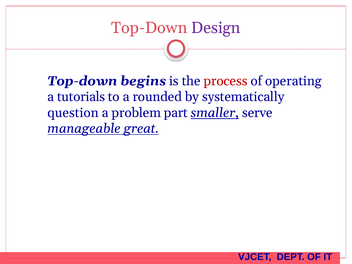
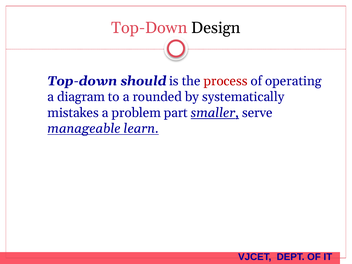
Design colour: purple -> black (216, 28)
begins: begins -> should (143, 81)
tutorials: tutorials -> diagram (81, 97)
question: question -> mistakes (73, 113)
great: great -> learn (141, 129)
